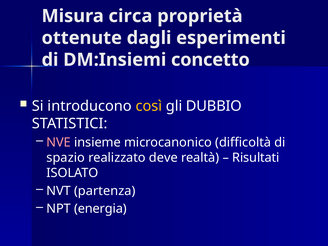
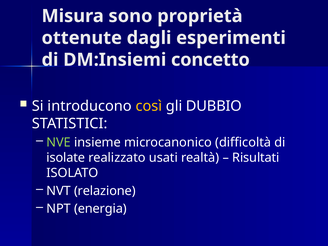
circa: circa -> sono (130, 16)
NVE colour: pink -> light green (59, 142)
spazio: spazio -> isolate (66, 158)
deve: deve -> usati (163, 158)
partenza: partenza -> relazione (105, 191)
